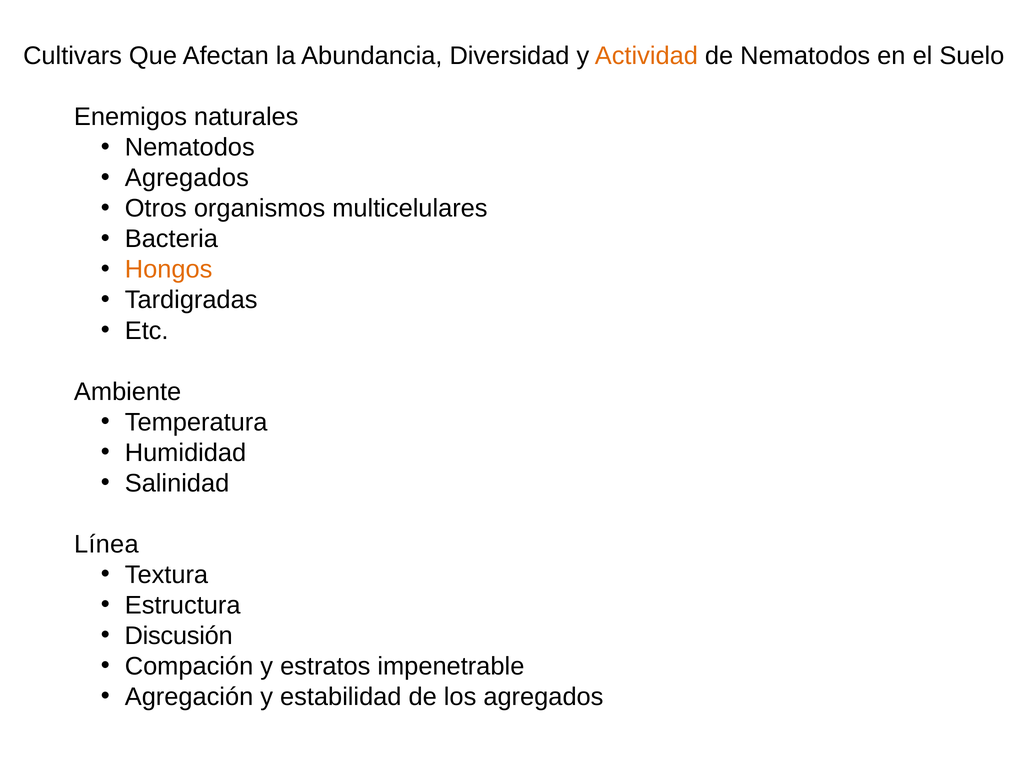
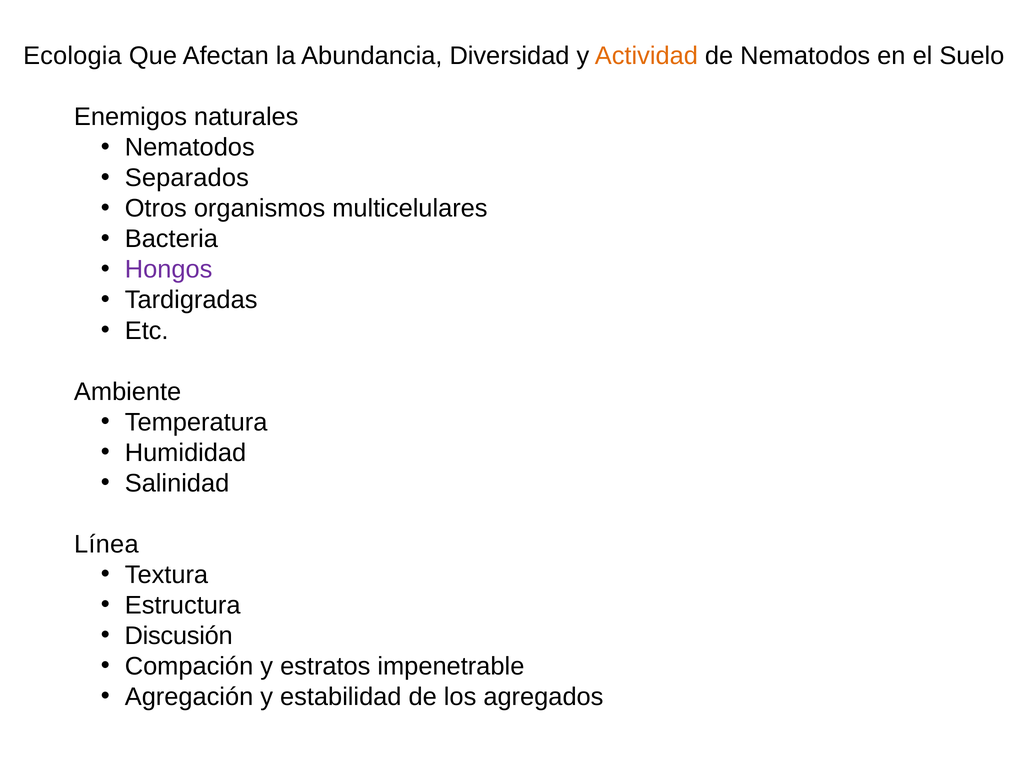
Cultivars: Cultivars -> Ecologia (72, 56)
Agregados: Agregados -> Separados (187, 178)
Hongos colour: orange -> purple (169, 269)
